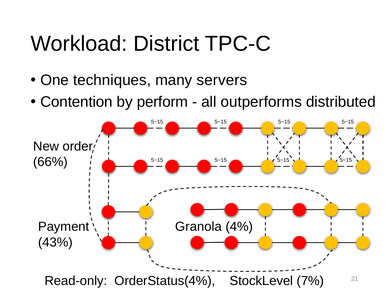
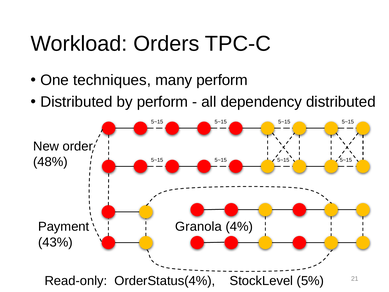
District: District -> Orders (166, 44)
many servers: servers -> perform (222, 80)
Contention: Contention -> Distributed (76, 102)
outperforms: outperforms -> dependency (261, 102)
66%: 66% -> 48% (50, 162)
7%: 7% -> 5% (310, 281)
